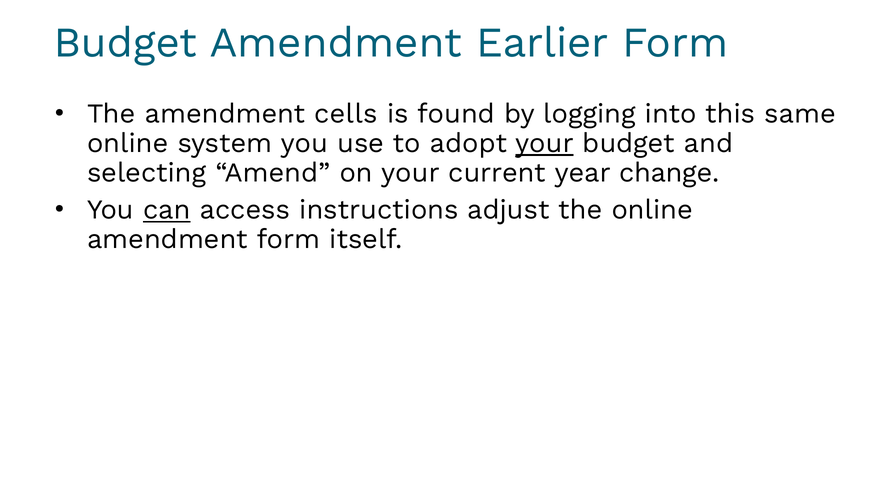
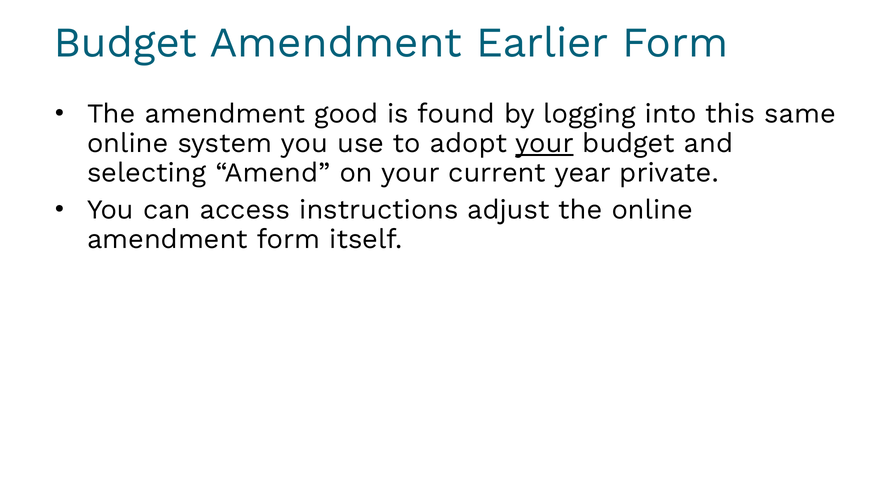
cells: cells -> good (346, 114)
change: change -> private (669, 173)
can underline: present -> none (167, 210)
